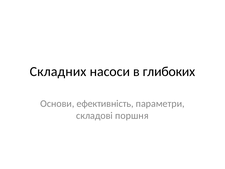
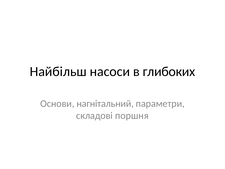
Складних: Складних -> Найбільш (58, 71)
ефективність: ефективність -> нагнітальний (105, 103)
